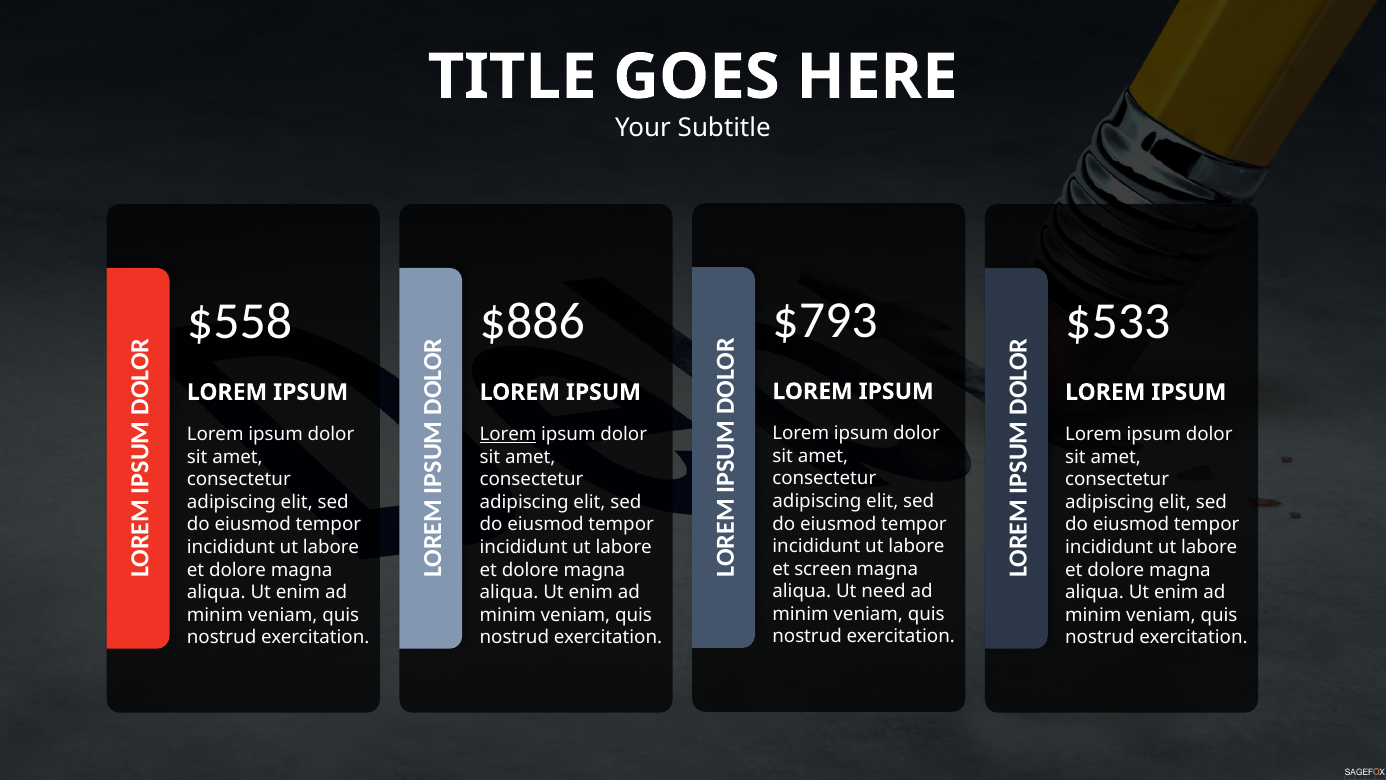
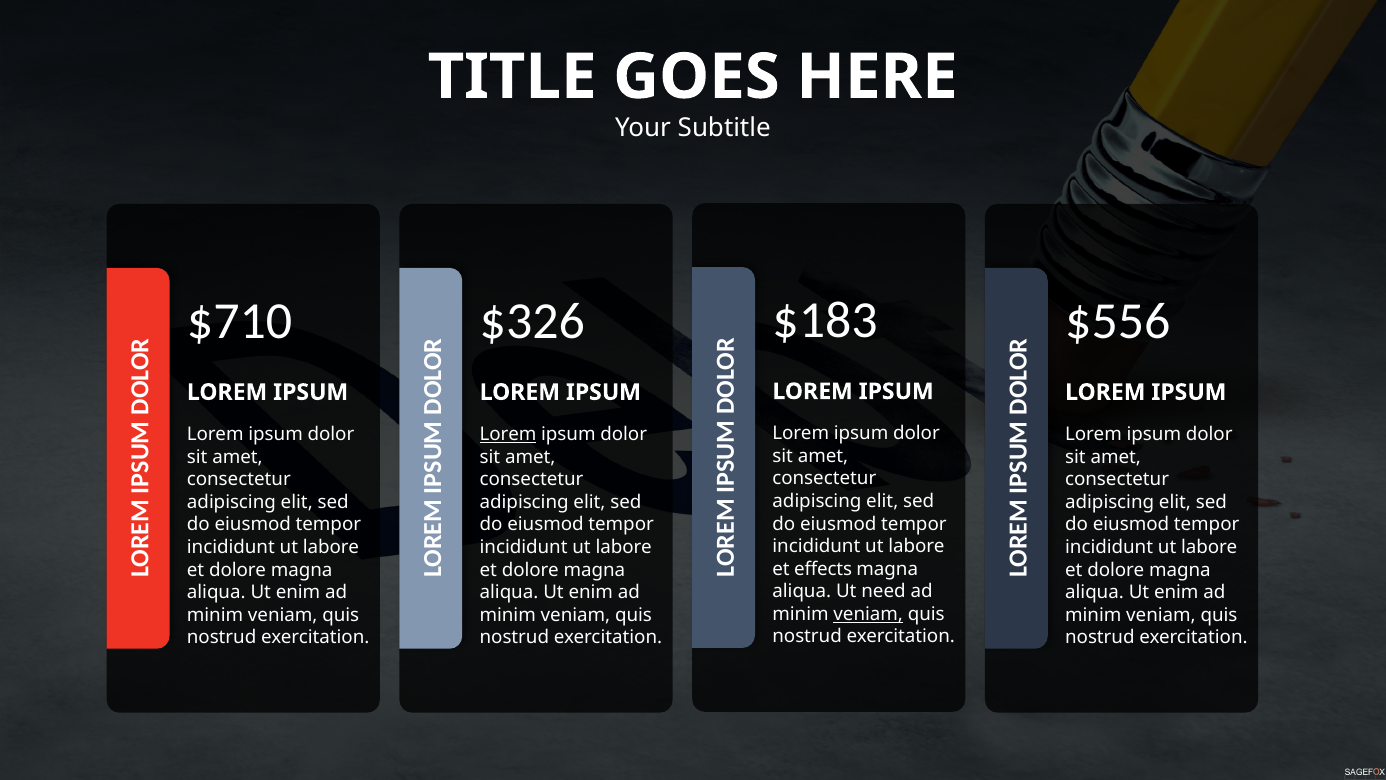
$793: $793 -> $183 (825, 321)
$558: $558 -> $710 (240, 321)
$886: $886 -> $326 (532, 321)
$533: $533 -> $556 (1118, 321)
screen: screen -> effects (823, 569)
veniam underline: none -> present (868, 614)
